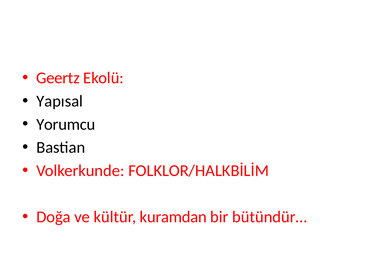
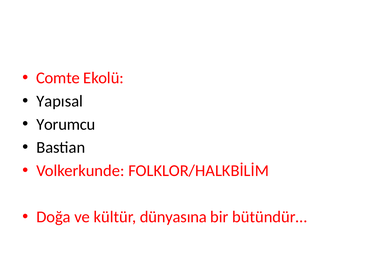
Geertz: Geertz -> Comte (58, 78)
kuramdan: kuramdan -> dünyasına (173, 217)
